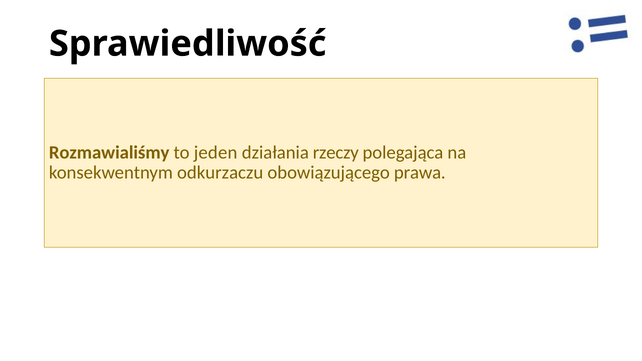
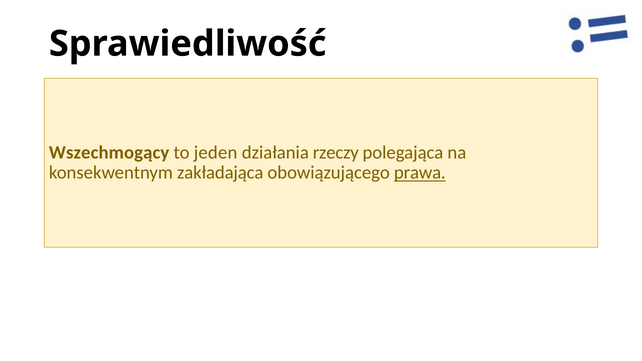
Rozmawialiśmy: Rozmawialiśmy -> Wszechmogący (109, 153)
odkurzaczu: odkurzaczu -> zakładająca (220, 173)
prawa underline: none -> present (420, 173)
